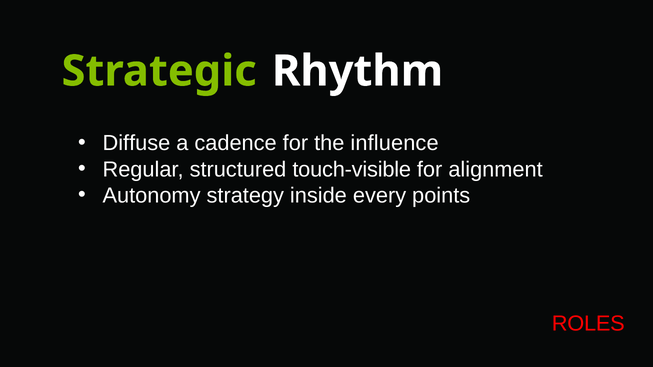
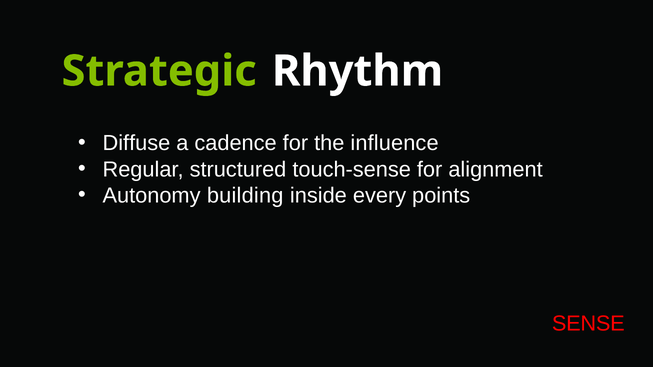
touch-visible: touch-visible -> touch-sense (352, 170)
strategy: strategy -> building (245, 196)
ROLES: ROLES -> SENSE (588, 324)
